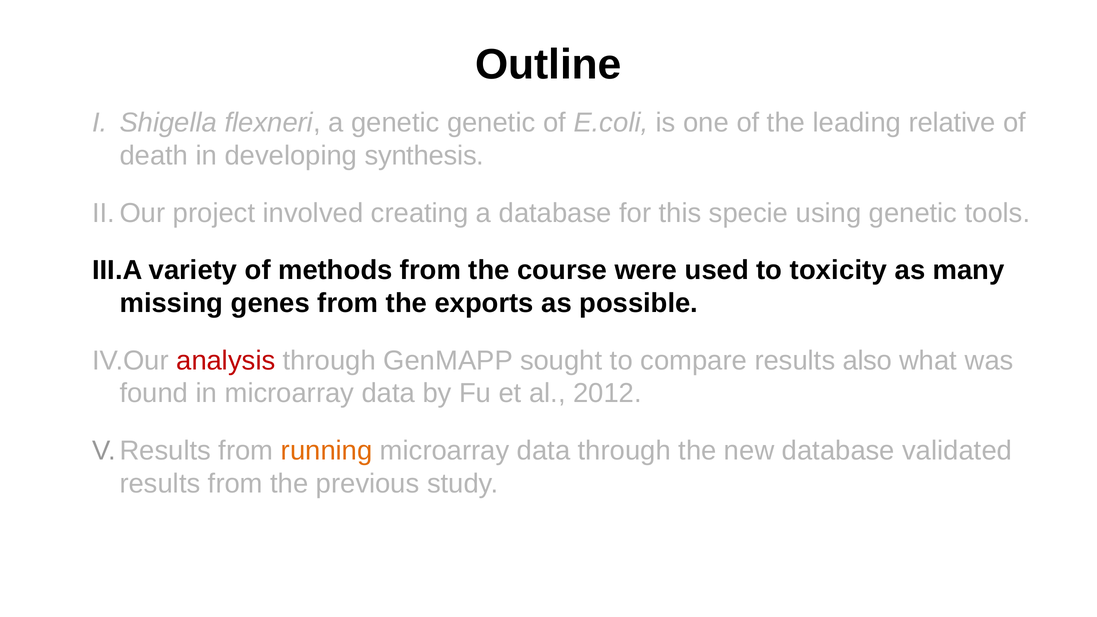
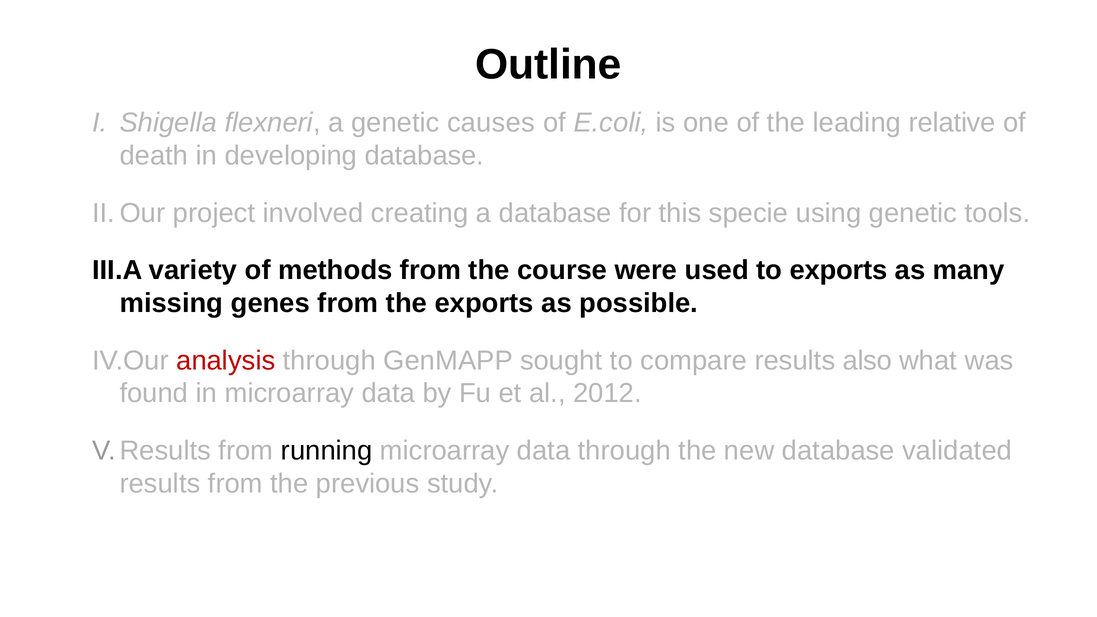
genetic genetic: genetic -> causes (491, 123)
developing synthesis: synthesis -> database (424, 156)
to toxicity: toxicity -> exports (839, 270)
running colour: orange -> black (327, 451)
